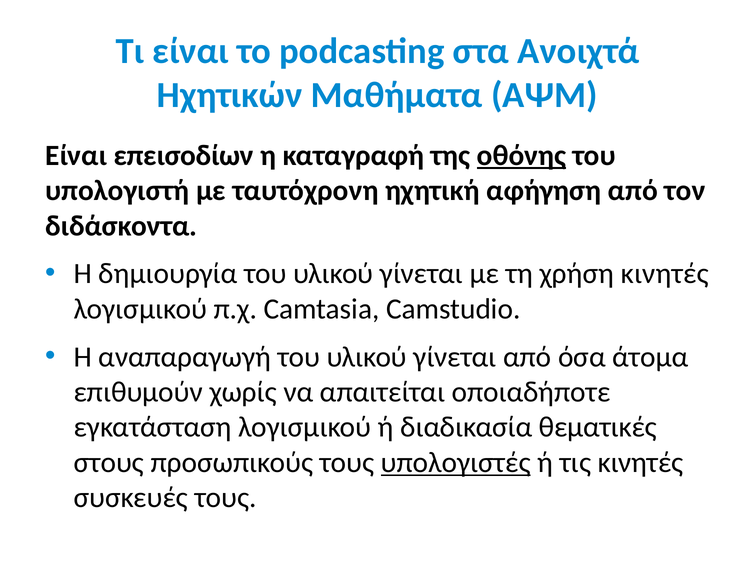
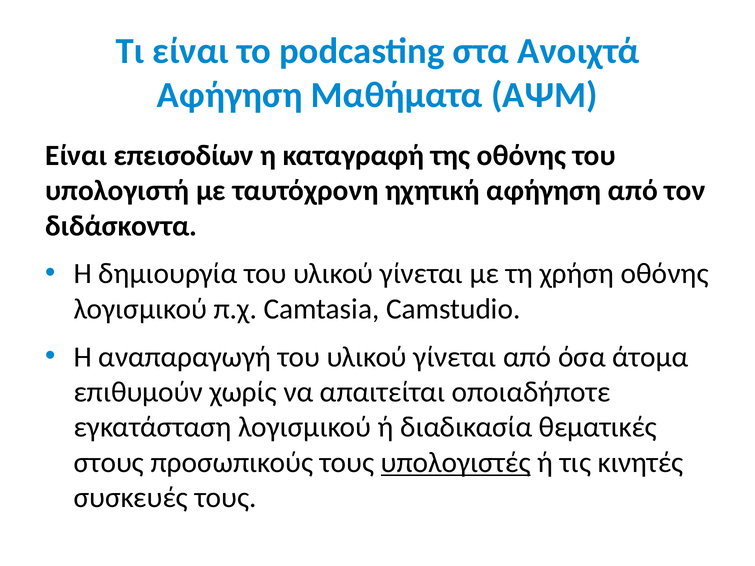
Ηχητικών: Ηχητικών -> Αφήγηση (230, 95)
οθόνης underline: present -> none (522, 156)
χρήση κινητές: κινητές -> οθόνης (665, 274)
